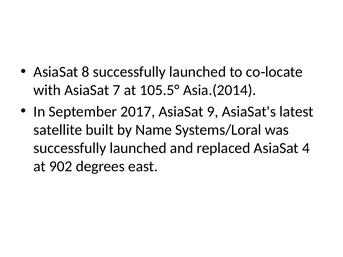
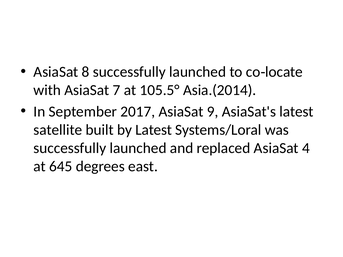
by Name: Name -> Latest (154, 130)
902: 902 -> 645 (61, 166)
